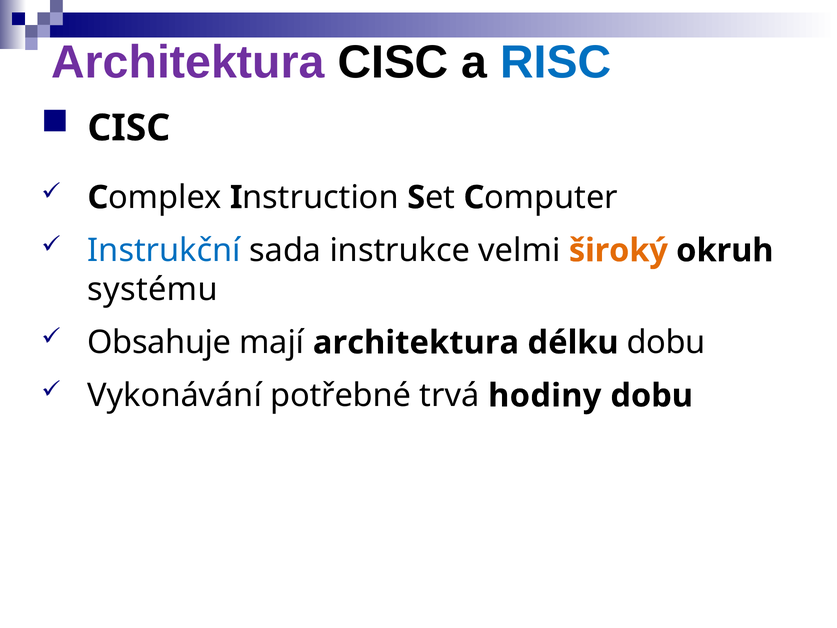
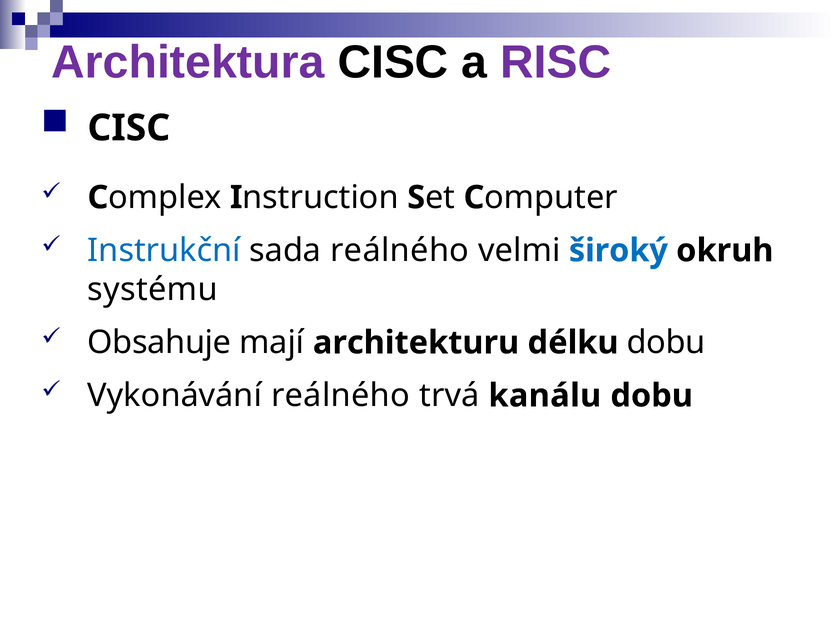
RISC colour: blue -> purple (556, 63)
sada instrukce: instrukce -> reálného (400, 250)
široký colour: orange -> blue (618, 250)
mají architektura: architektura -> architekturu (416, 343)
Vykonávání potřebné: potřebné -> reálného (341, 396)
hodiny: hodiny -> kanálu (545, 396)
